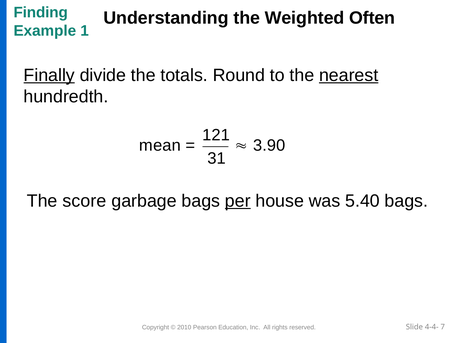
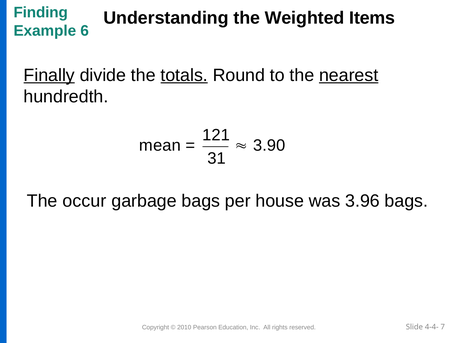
Often: Often -> Items (372, 18)
1: 1 -> 6 (85, 31)
totals underline: none -> present (184, 75)
score: score -> occur (84, 201)
per underline: present -> none (238, 201)
5.40: 5.40 -> 3.96 (362, 201)
